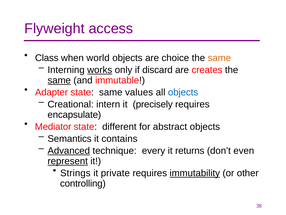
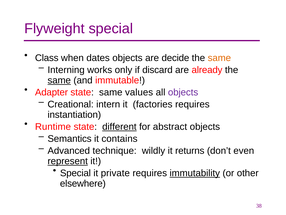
Flyweight access: access -> special (111, 28)
world: world -> dates (98, 58)
choice: choice -> decide (175, 58)
works underline: present -> none (100, 70)
creates: creates -> already (207, 70)
objects colour: blue -> purple (183, 92)
precisely: precisely -> factories (153, 104)
encapsulate: encapsulate -> instantiation (74, 114)
Mediator: Mediator -> Runtime (53, 126)
different underline: none -> present (119, 126)
Advanced underline: present -> none (69, 150)
every: every -> wildly (154, 150)
Strings: Strings -> Special (75, 173)
controlling: controlling -> elsewhere (83, 183)
